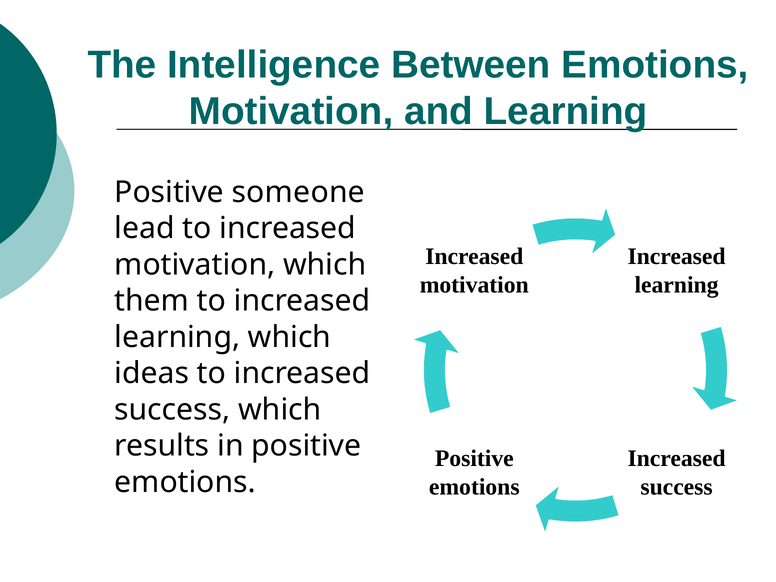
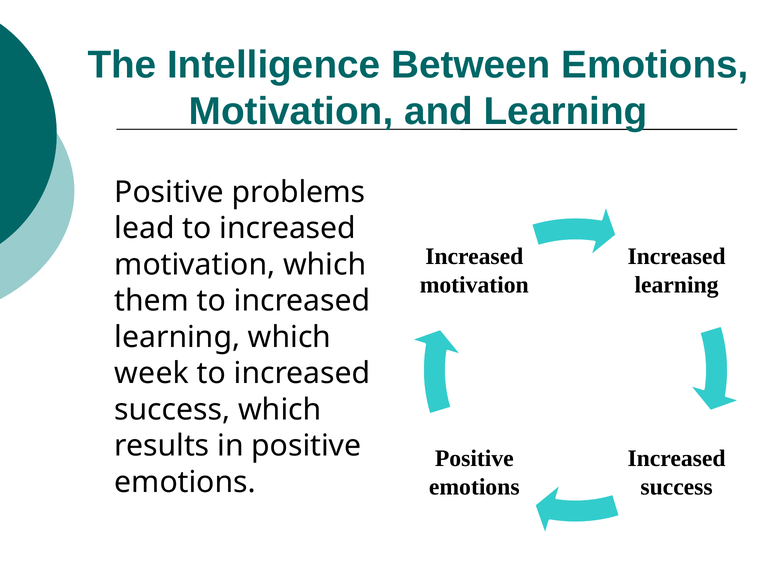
someone: someone -> problems (299, 192)
ideas: ideas -> week (152, 373)
